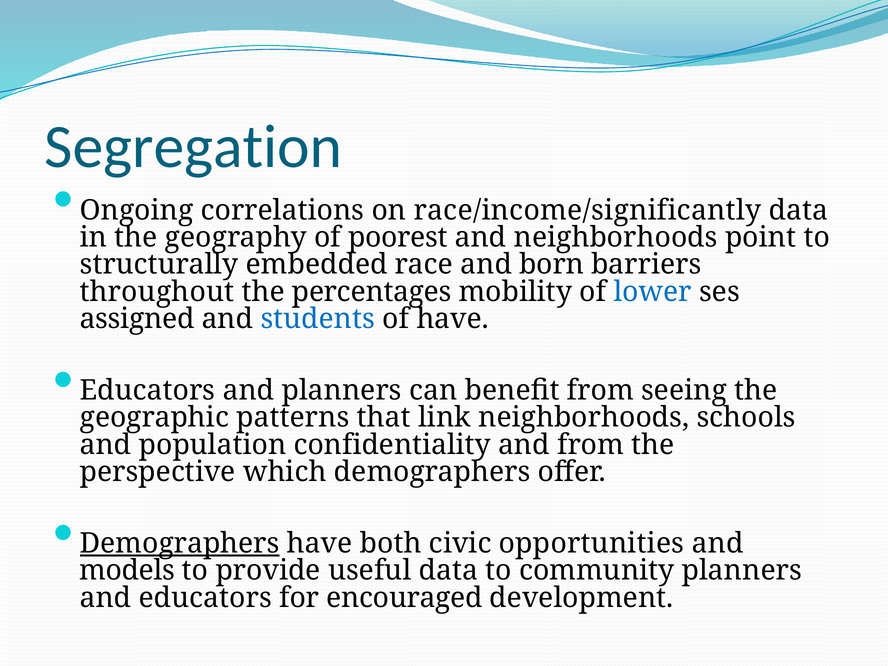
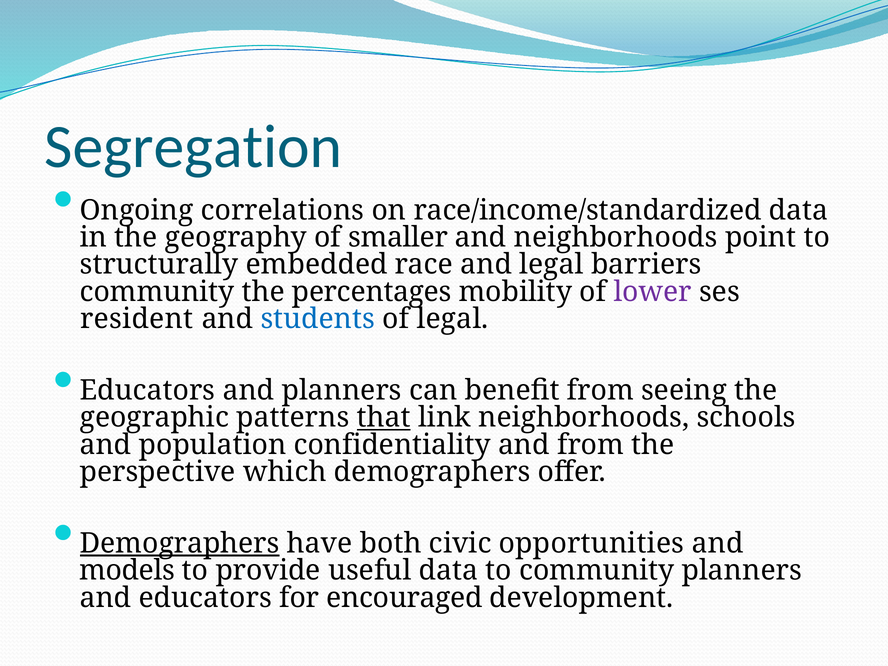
race/income/significantly: race/income/significantly -> race/income/standardized (588, 210)
poorest: poorest -> smaller (398, 237)
and born: born -> legal (551, 265)
throughout: throughout -> community (157, 292)
lower colour: blue -> purple (653, 292)
assigned: assigned -> resident (137, 319)
of have: have -> legal (453, 319)
that underline: none -> present (384, 418)
